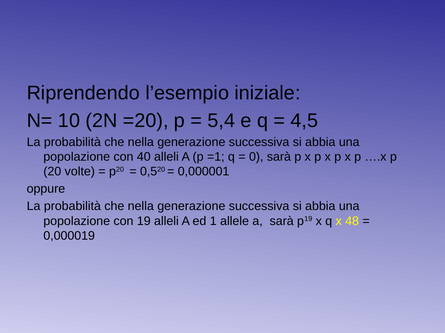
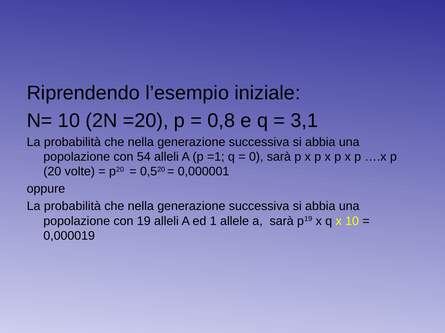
5,4: 5,4 -> 0,8 (221, 121)
4,5: 4,5 -> 3,1 (304, 121)
40: 40 -> 54 (144, 157)
x 48: 48 -> 10 (352, 221)
